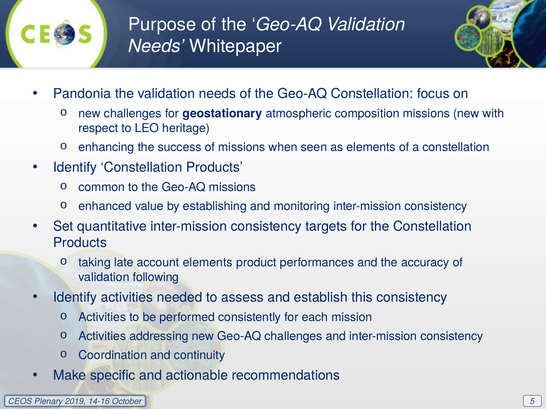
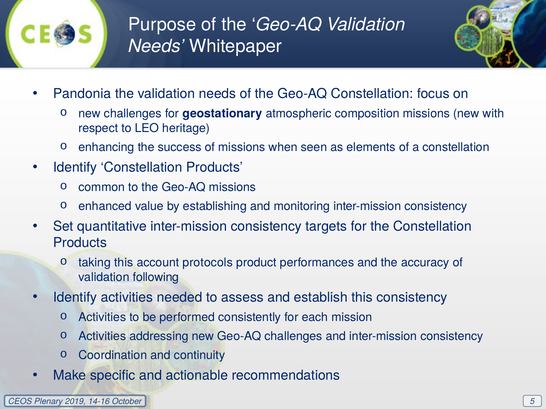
taking late: late -> this (124, 263)
account elements: elements -> protocols (208, 263)
